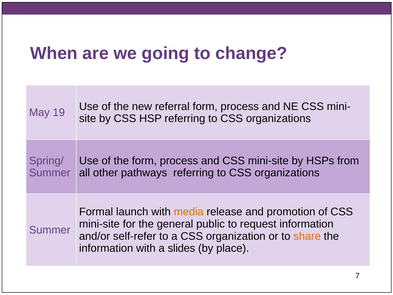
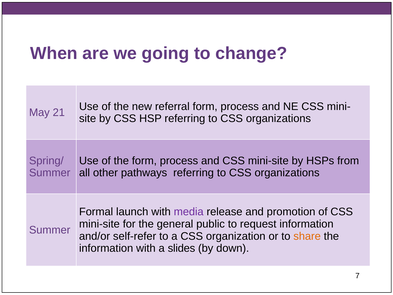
19: 19 -> 21 (59, 112)
media colour: orange -> purple (189, 212)
place: place -> down (233, 248)
